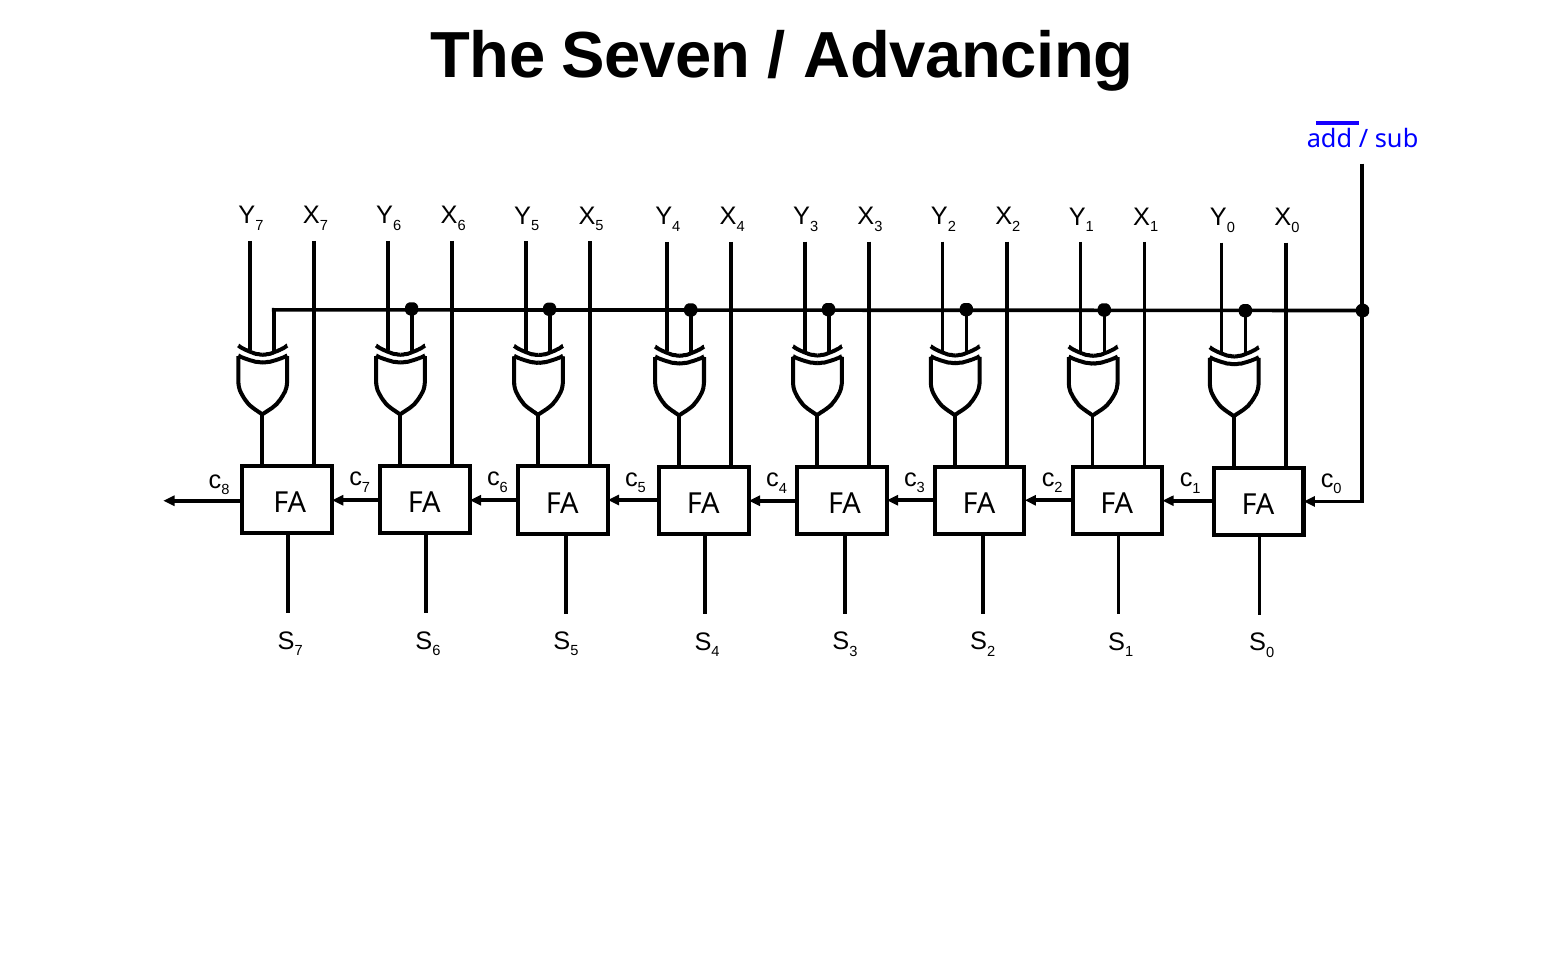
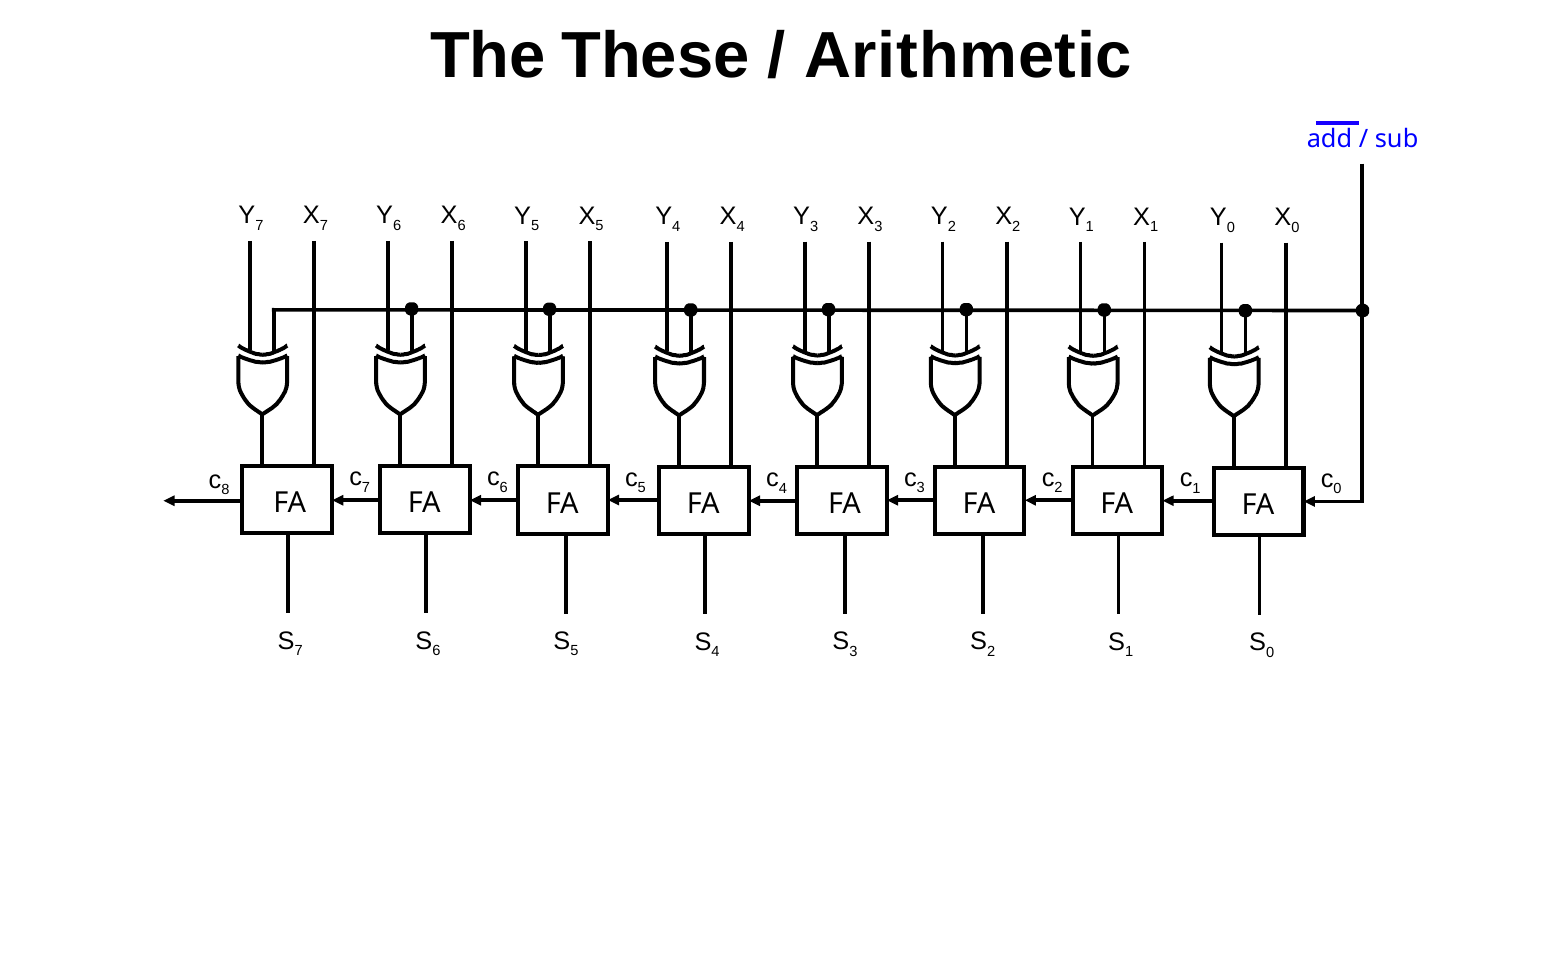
Seven: Seven -> These (656, 56)
Advancing: Advancing -> Arithmetic (968, 56)
